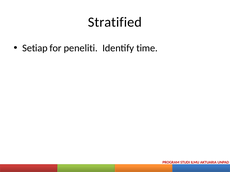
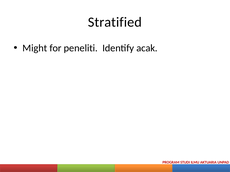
Setiap: Setiap -> Might (35, 48)
time: time -> acak (147, 48)
